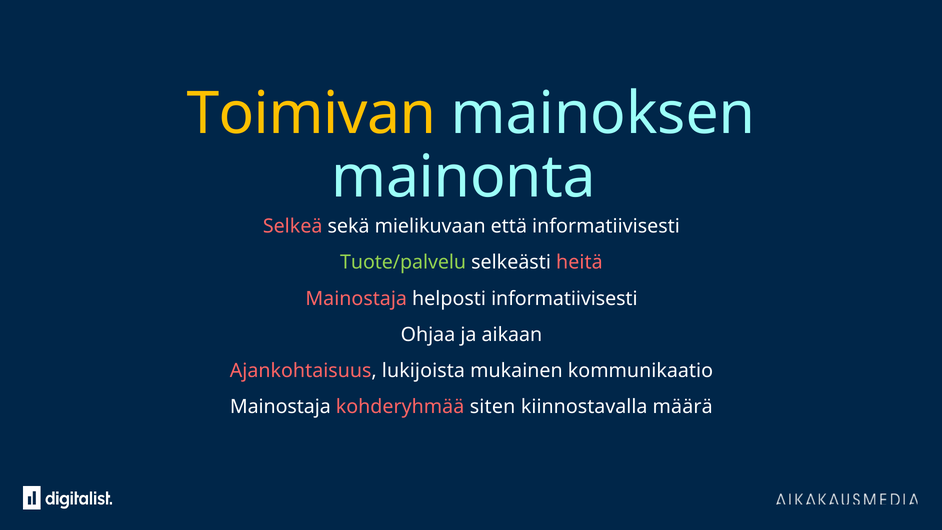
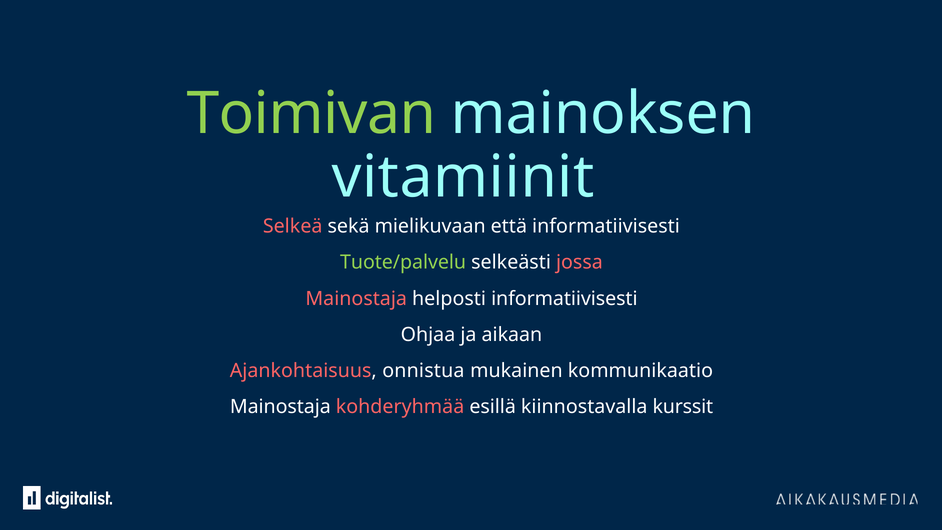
Toimivan colour: yellow -> light green (311, 114)
mainonta: mainonta -> vitamiinit (463, 177)
heitä: heitä -> jossa (579, 262)
lukijoista: lukijoista -> onnistua (423, 371)
siten: siten -> esillä (493, 407)
määrä: määrä -> kurssit (683, 407)
